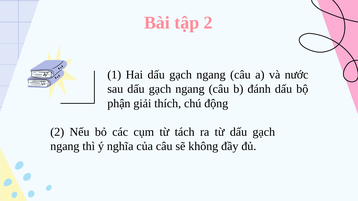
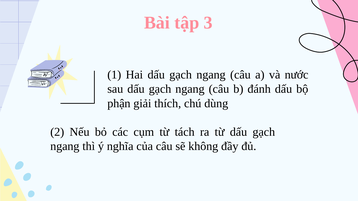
tập 2: 2 -> 3 (208, 23)
động: động -> dùng (216, 104)
